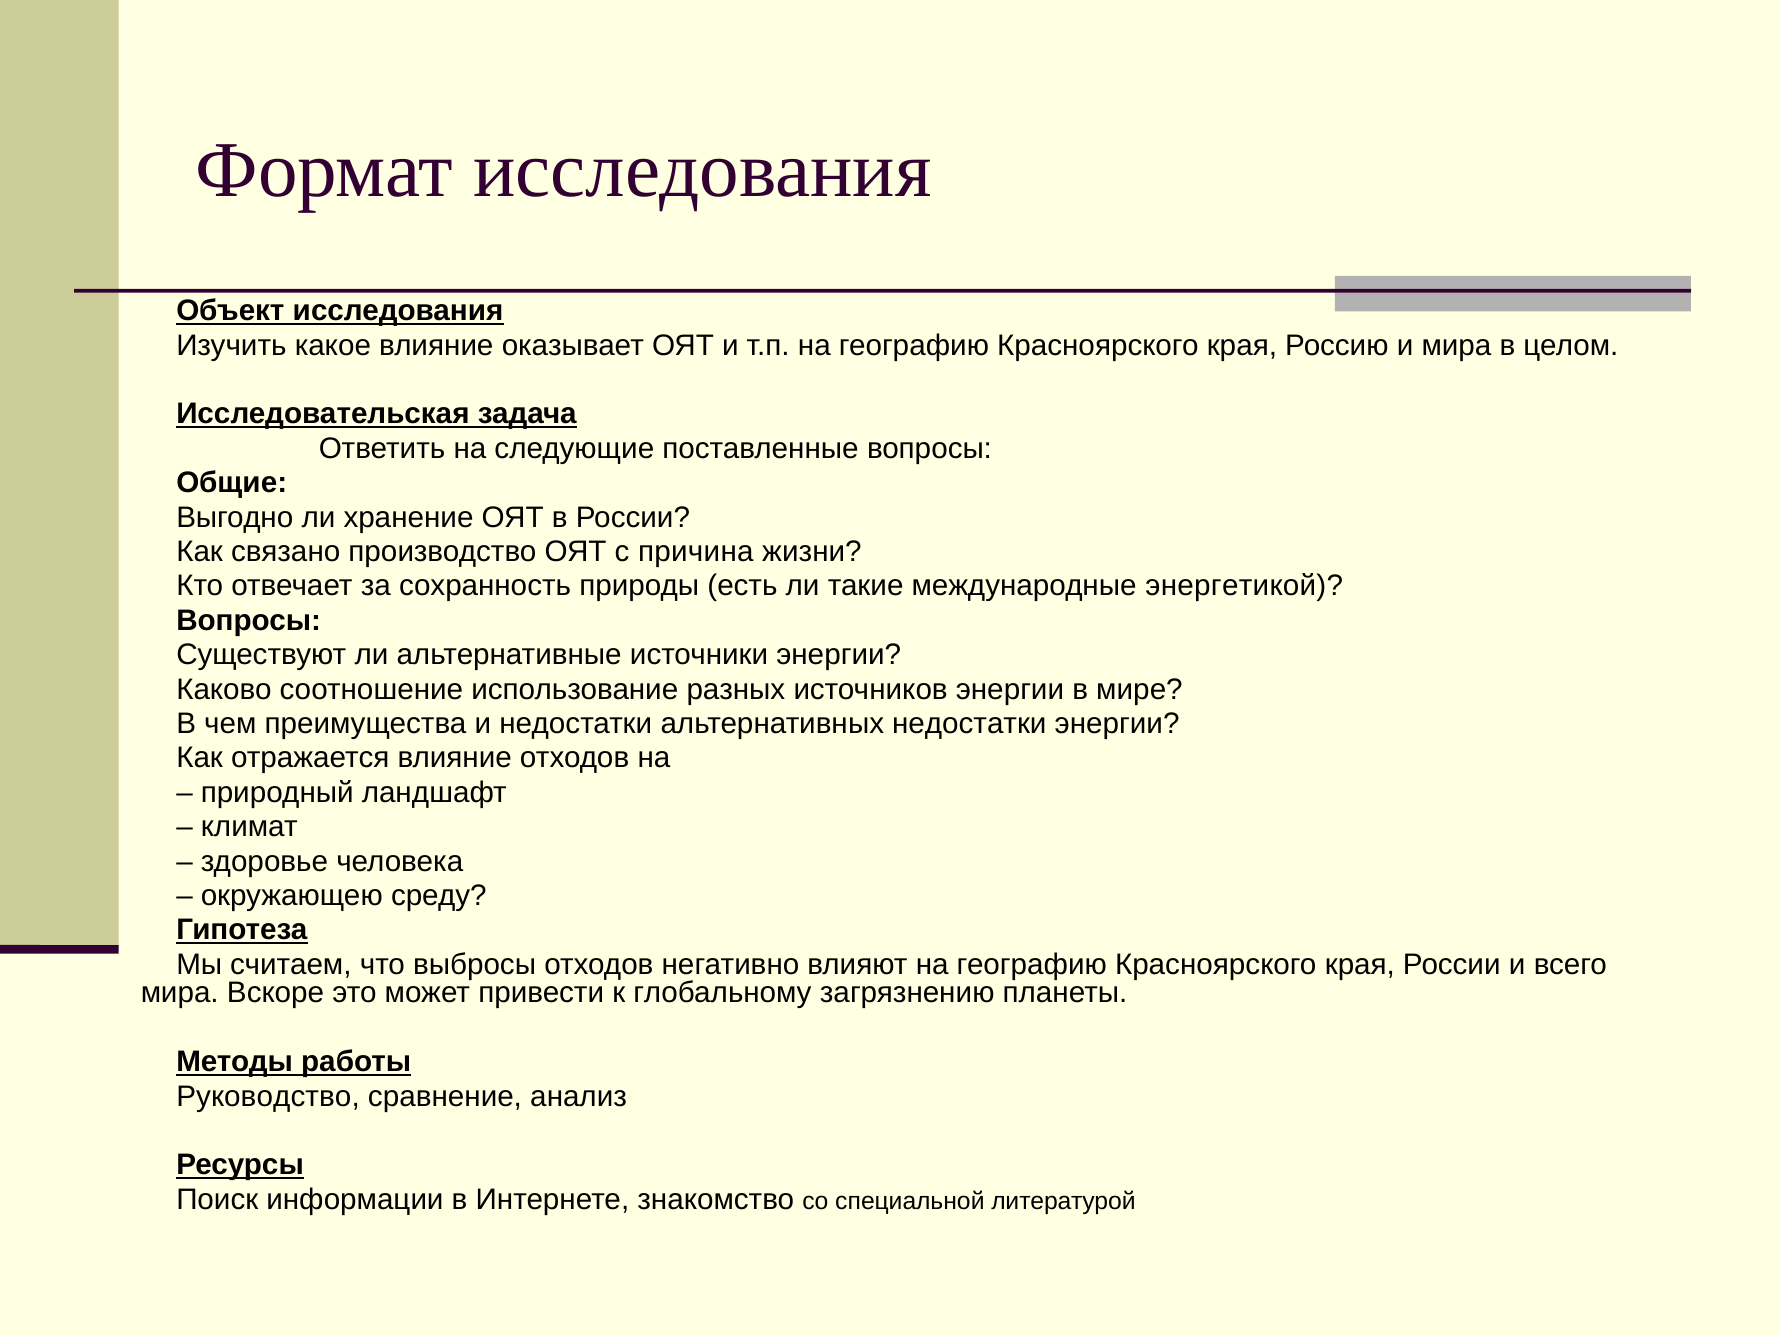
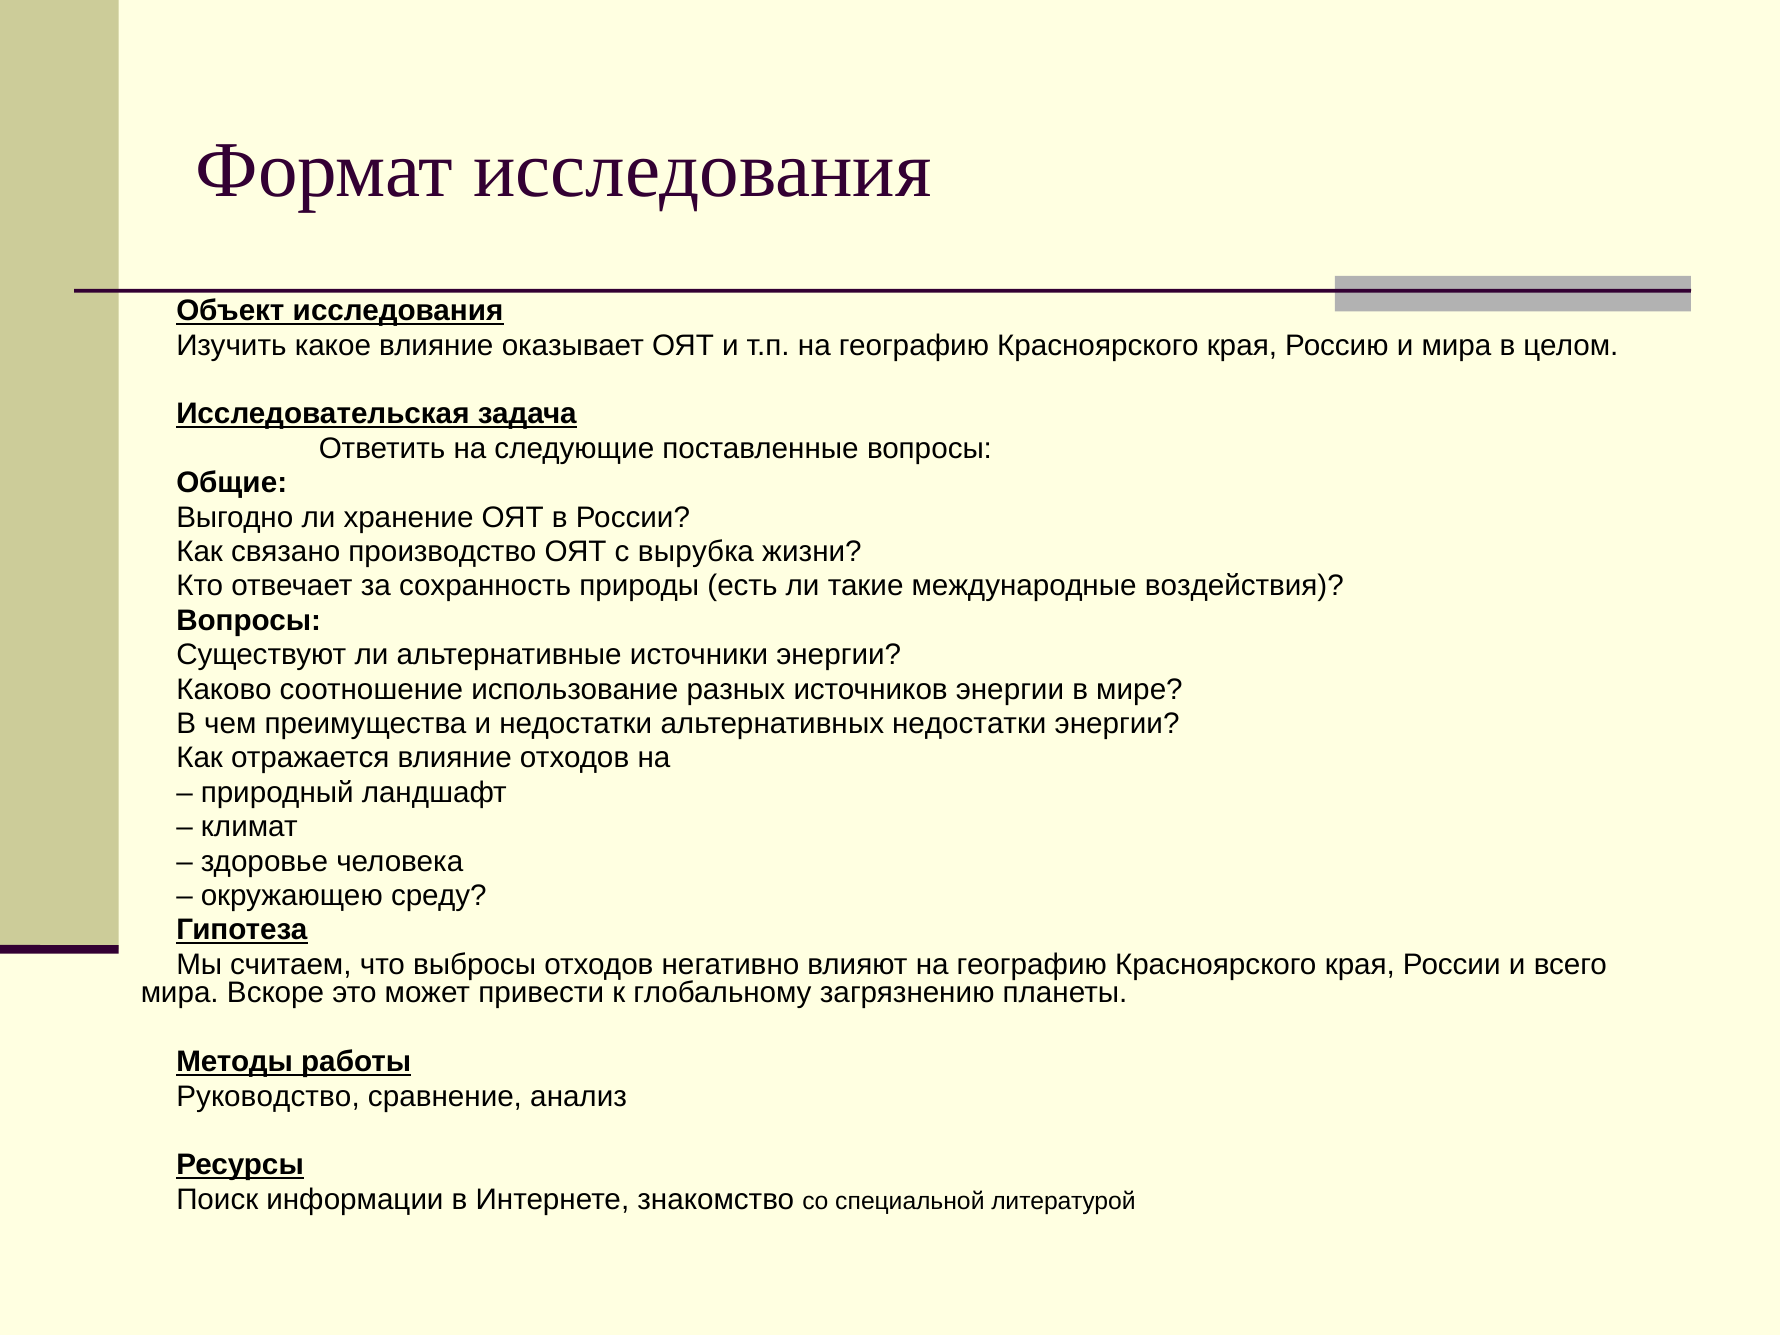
причина: причина -> вырубка (696, 552)
энергетикой: энергетикой -> воздействия (1244, 586)
